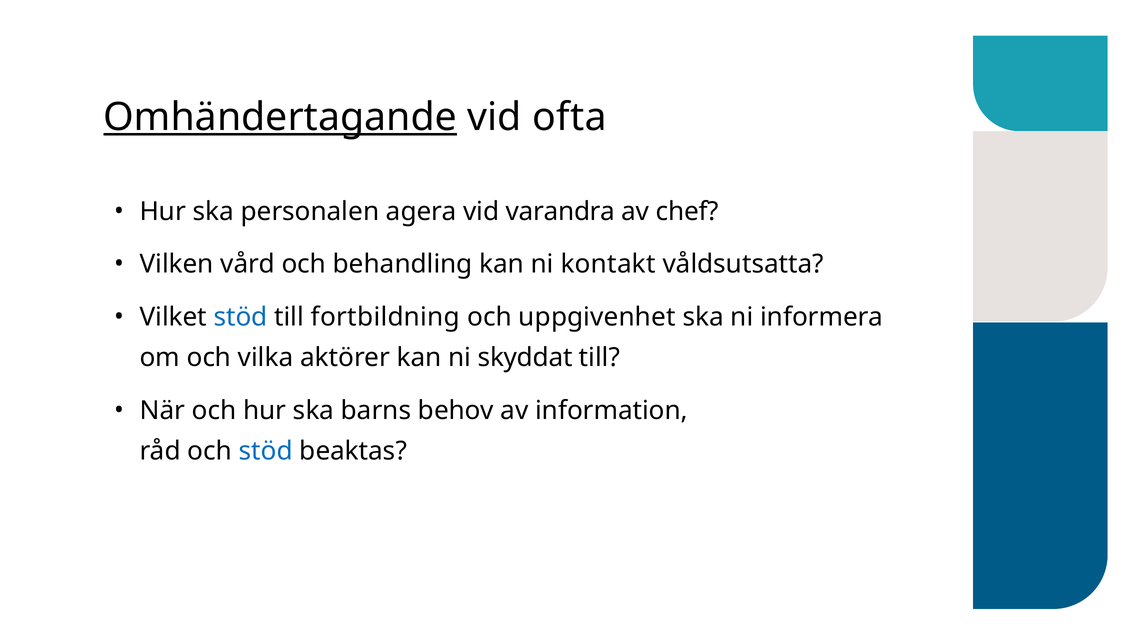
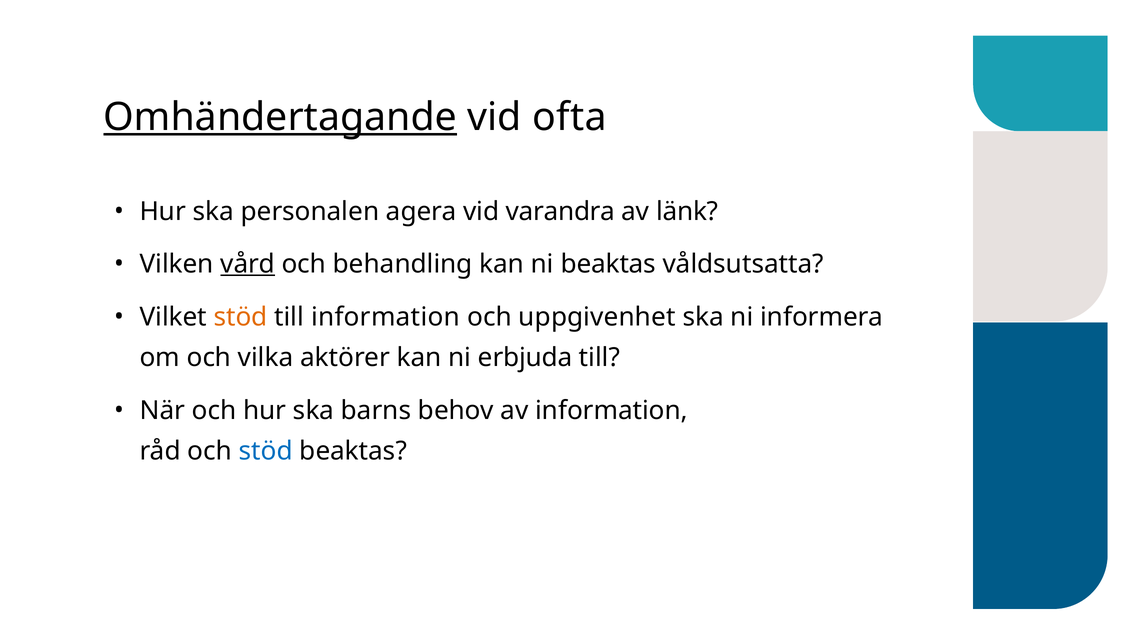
chef: chef -> länk (687, 212)
vård underline: none -> present (248, 264)
ni kontakt: kontakt -> beaktas (608, 264)
stöd colour: blue -> orange (241, 317)
till fortbildning: fortbildning -> information (385, 317)
skyddat: skyddat -> erbjuda (525, 358)
